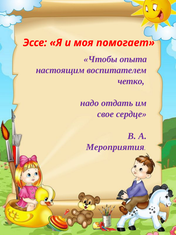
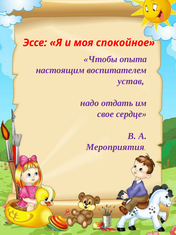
помогает: помогает -> спокойное (125, 43)
четко: четко -> устав (131, 81)
